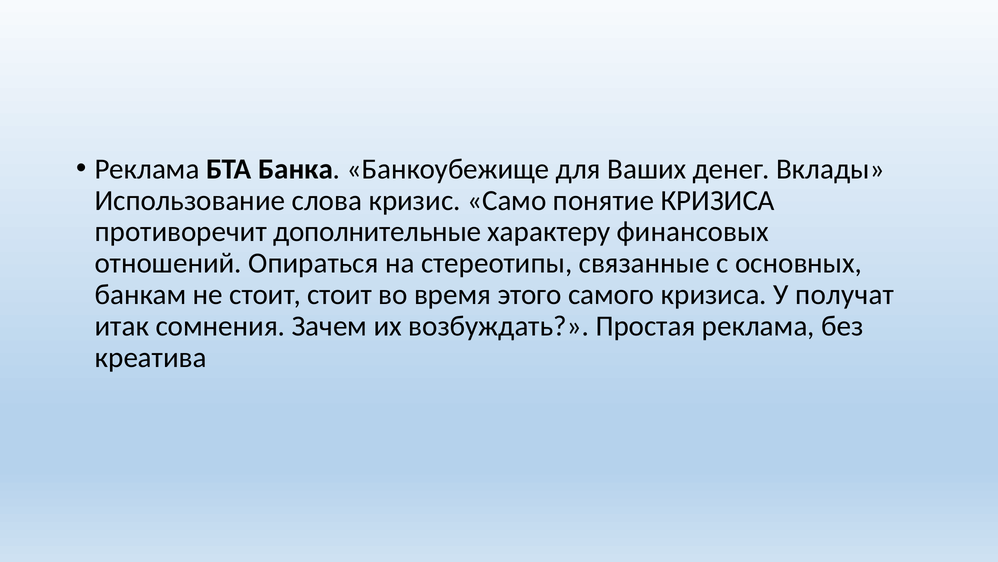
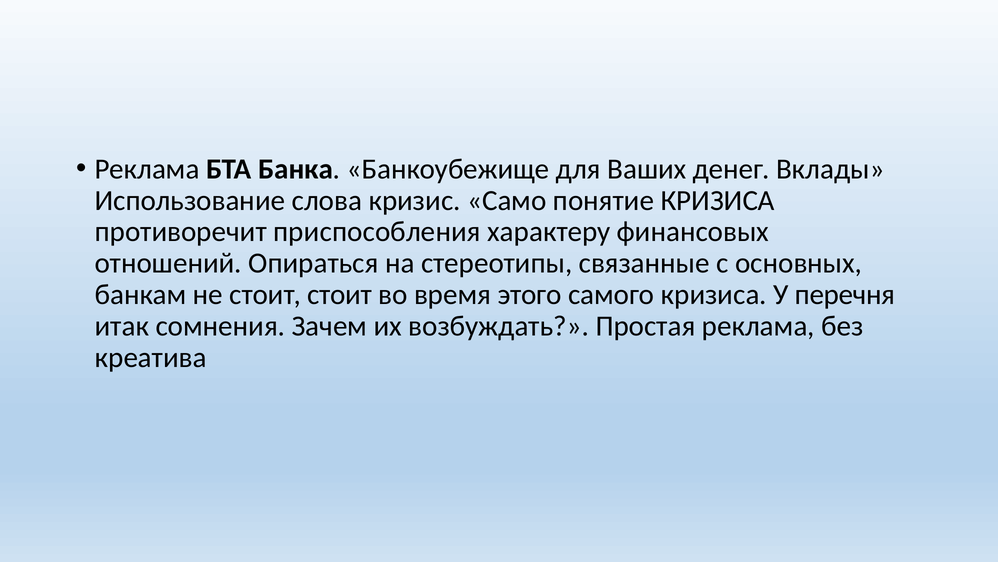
дополнительные: дополнительные -> приспособления (377, 232)
получат: получат -> перечня (845, 295)
